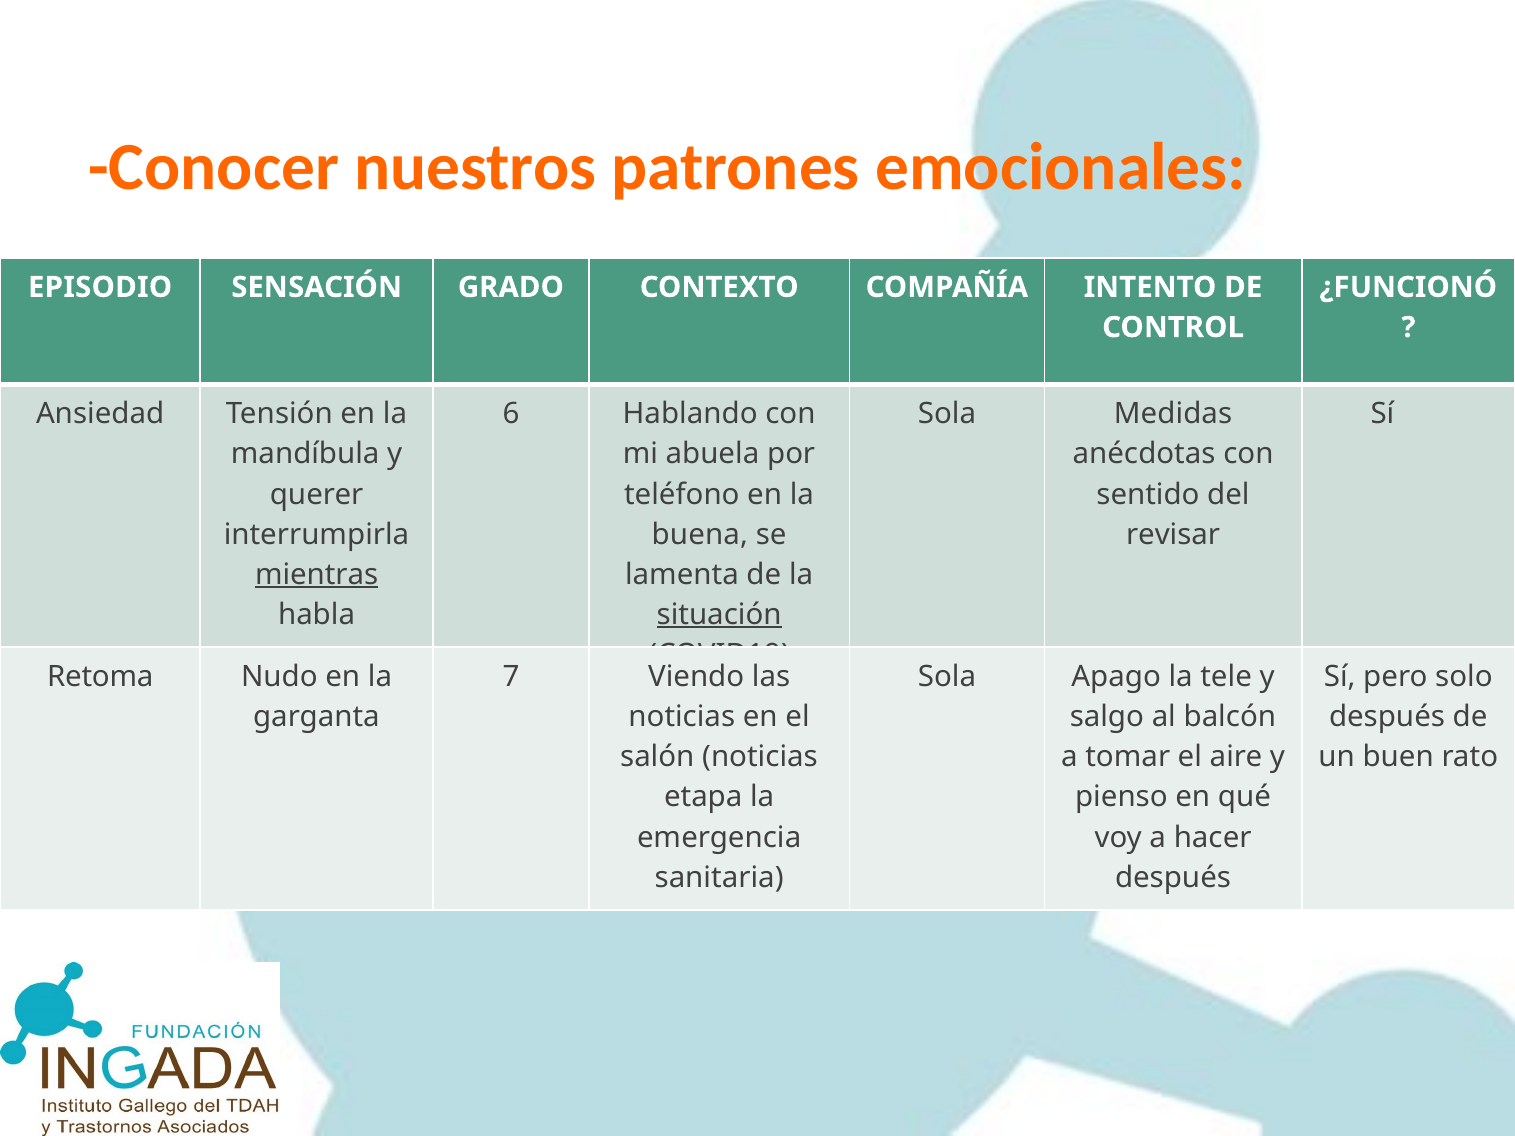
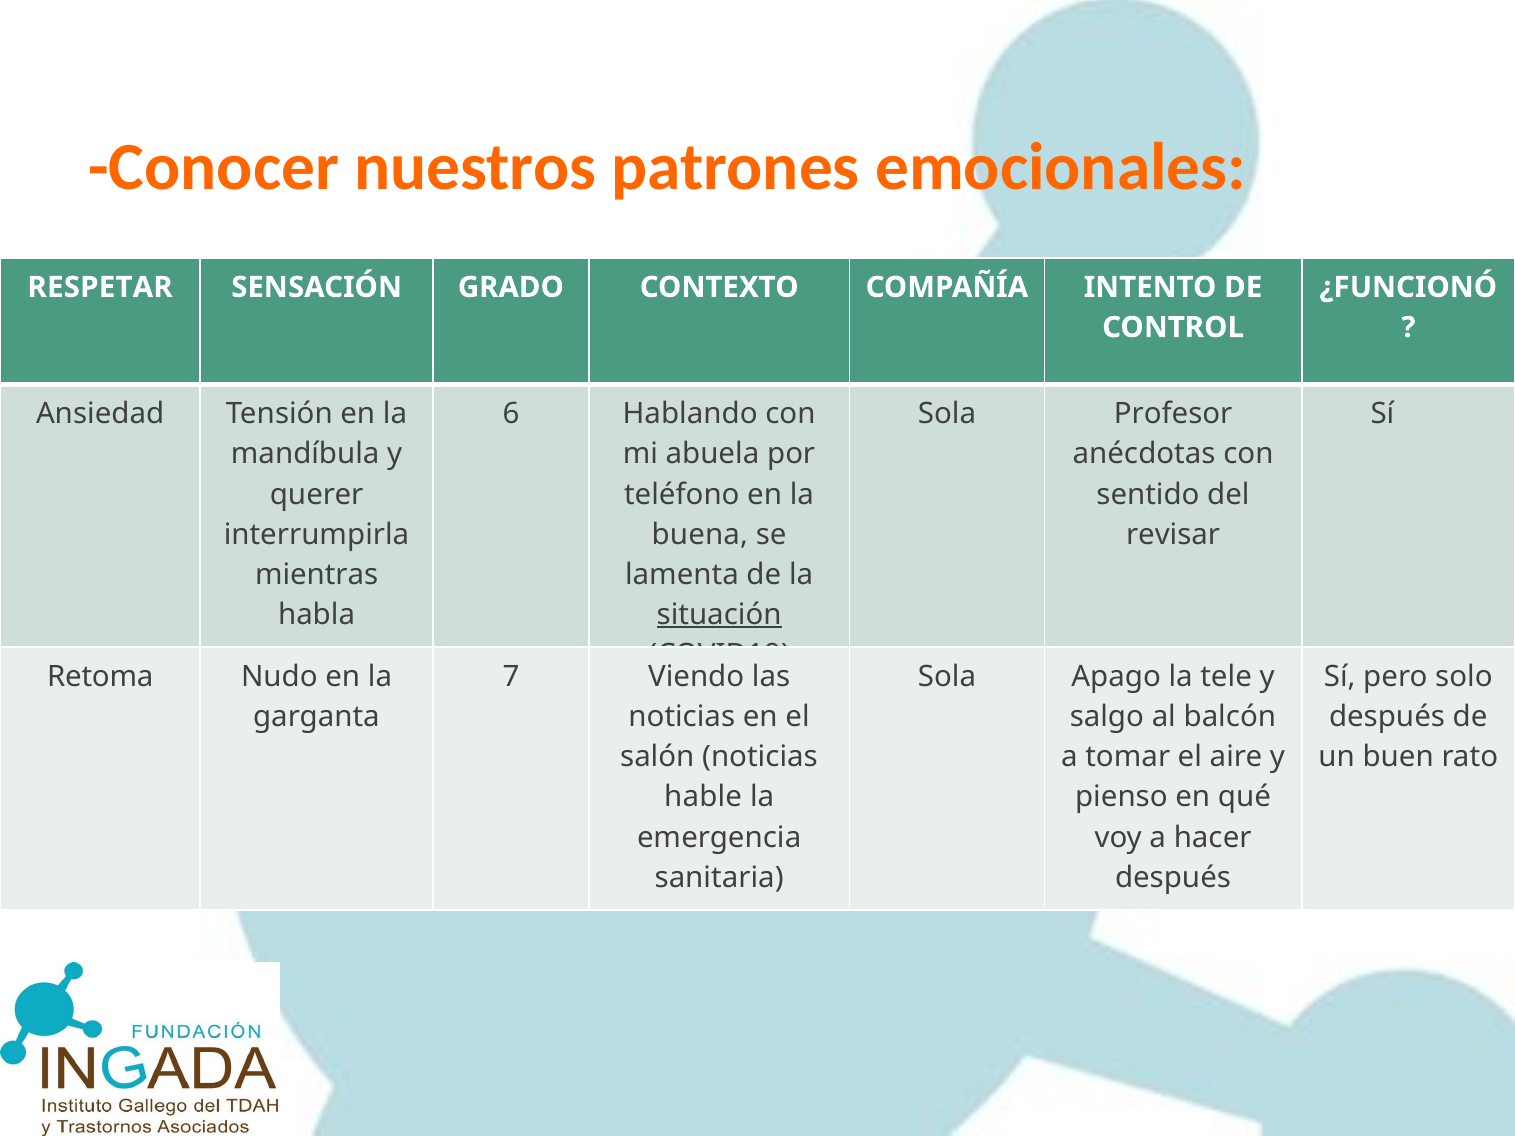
EPISODIO: EPISODIO -> RESPETAR (100, 287)
Medidas: Medidas -> Profesor (1173, 414)
mientras underline: present -> none (317, 575)
etapa: etapa -> hable (703, 797)
